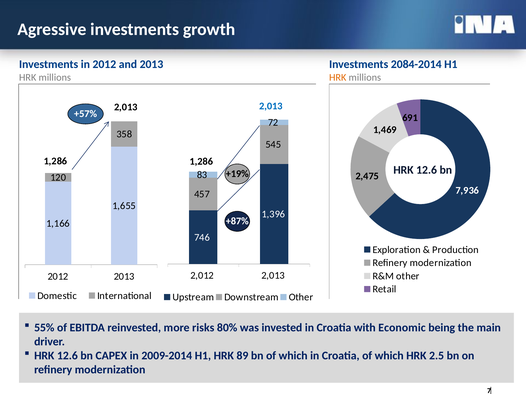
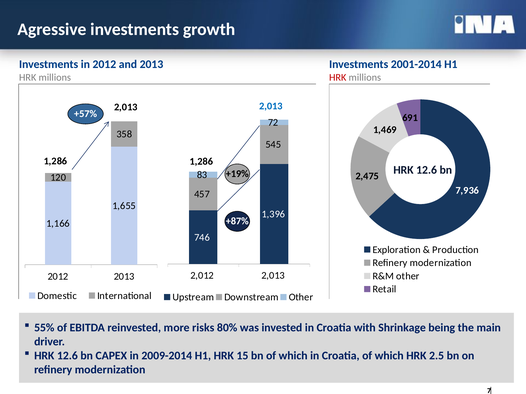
2084-2014: 2084-2014 -> 2001-2014 (416, 64)
HRK colour: orange -> red (338, 78)
Economic: Economic -> Shrinkage (402, 328)
89: 89 -> 15 (242, 356)
